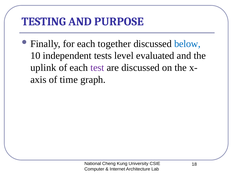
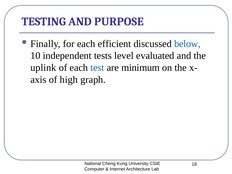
together: together -> efficient (114, 44)
test colour: purple -> blue (97, 68)
are discussed: discussed -> minimum (141, 68)
time: time -> high (69, 80)
